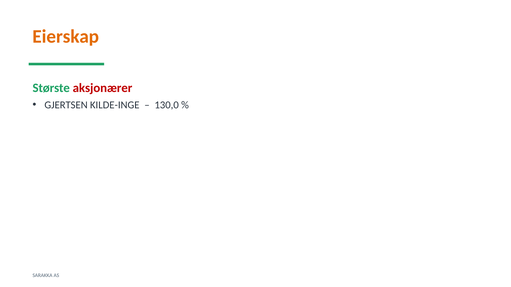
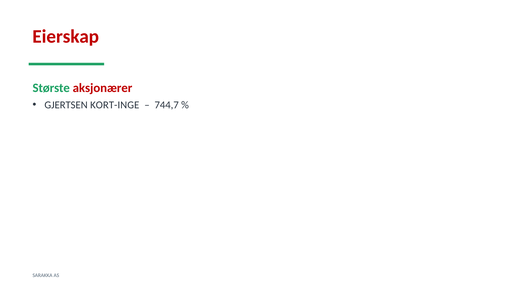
Eierskap colour: orange -> red (66, 36)
KILDE-INGE: KILDE-INGE -> KORT-INGE (115, 105)
130,0: 130,0 -> 744,7 (167, 105)
